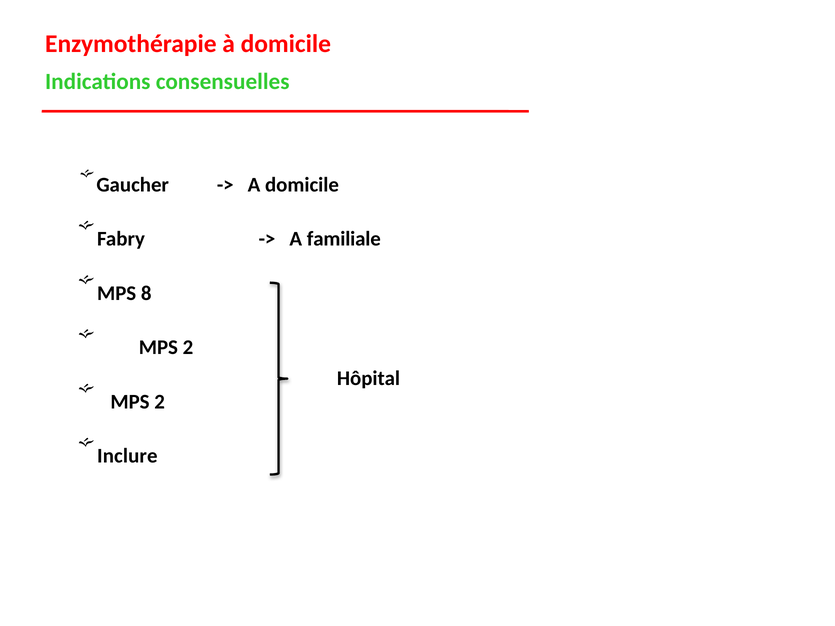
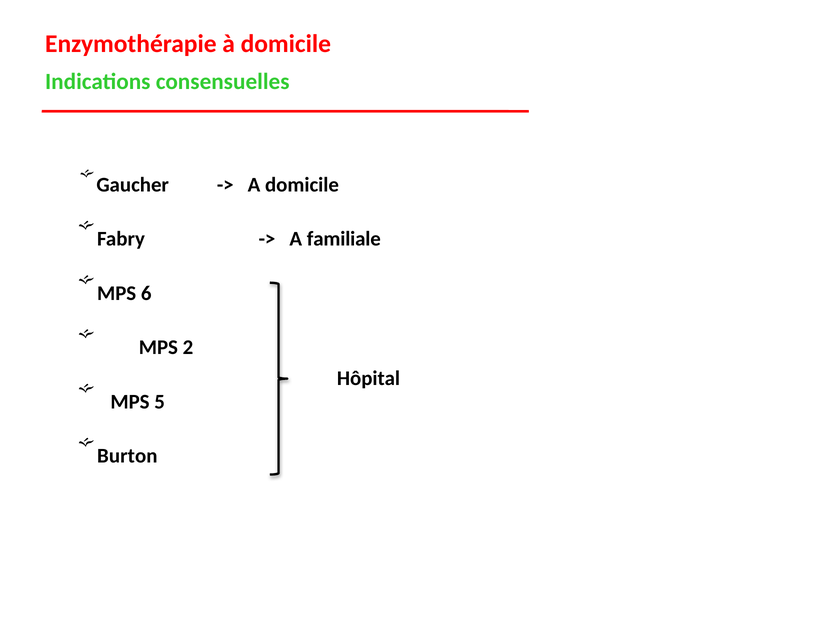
8: 8 -> 6 (146, 293)
2: 2 -> 5 (160, 402)
Inclure: Inclure -> Burton (127, 456)
